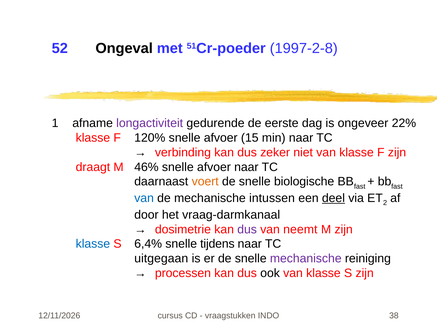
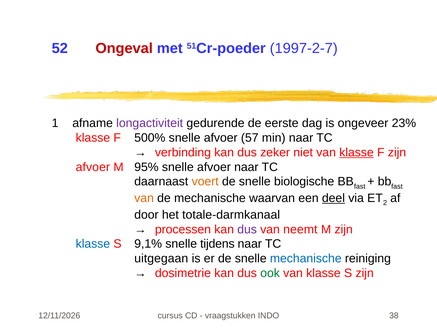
Ongeval colour: black -> red (124, 48)
1997-2-8: 1997-2-8 -> 1997-2-7 (304, 48)
22%: 22% -> 23% (404, 123)
120%: 120% -> 500% (150, 138)
15: 15 -> 57 (250, 138)
klasse underline: none -> present (356, 152)
draagt: draagt -> afvoer (93, 167)
46%: 46% -> 95% (146, 167)
van colour: blue -> orange (144, 198)
intussen: intussen -> waarvan (272, 198)
vraag-darmkanaal: vraag-darmkanaal -> totale-darmkanaal (231, 215)
dosimetrie: dosimetrie -> processen (183, 229)
6,4%: 6,4% -> 9,1% (148, 244)
mechanische colour: purple -> blue (306, 258)
processen: processen -> dosimetrie (183, 273)
ook colour: black -> green (270, 273)
